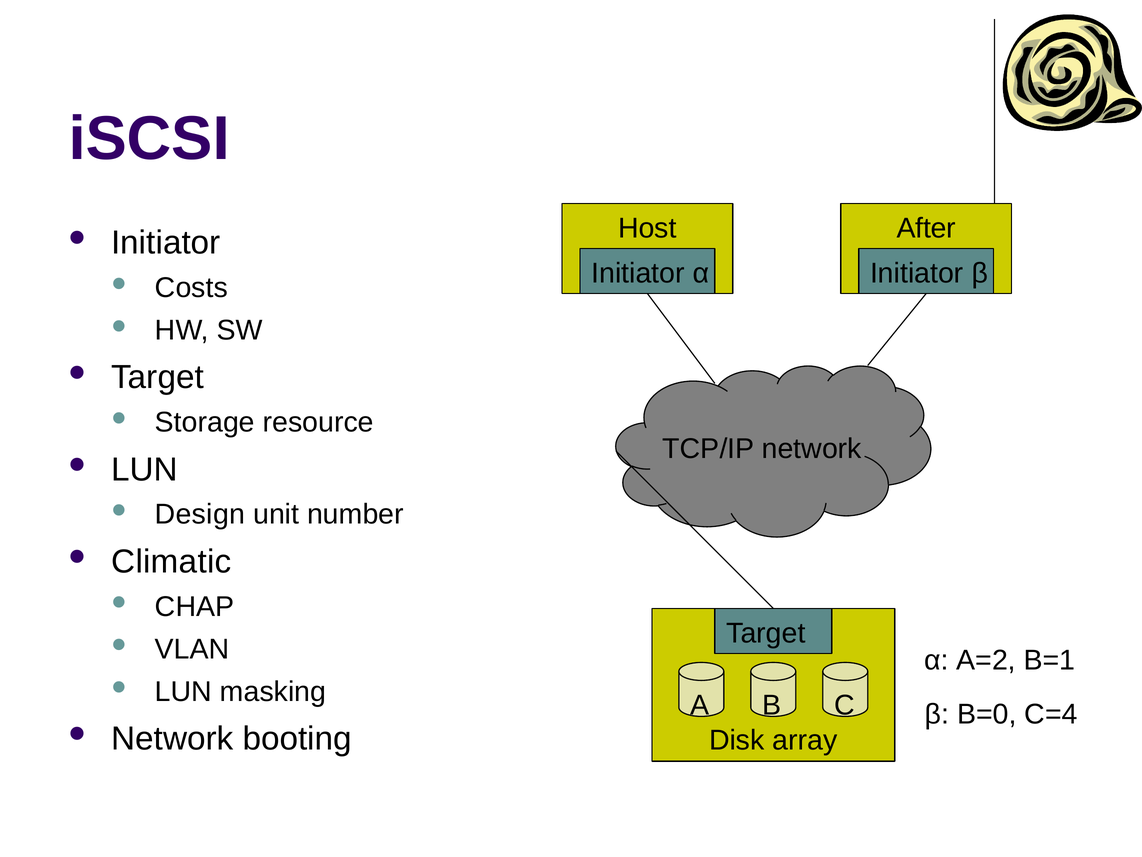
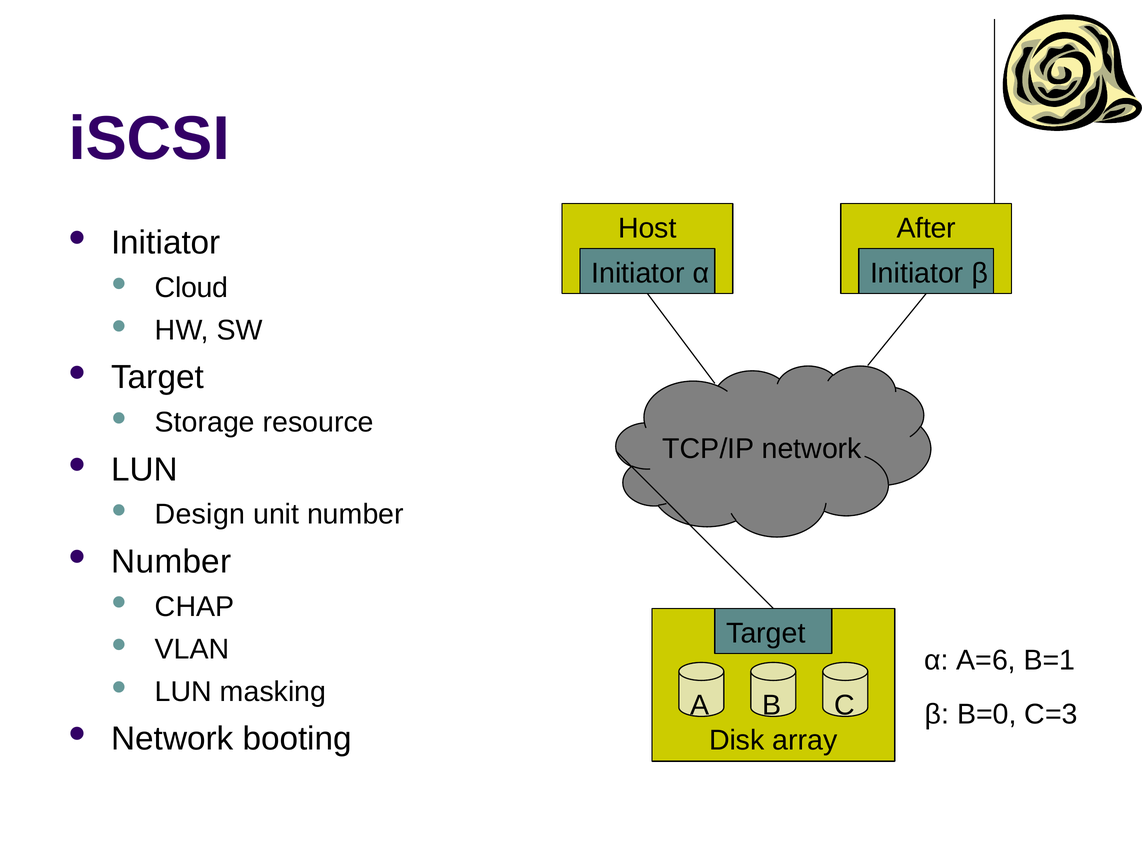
Costs: Costs -> Cloud (192, 288)
Climatic: Climatic -> Number (171, 561)
A=2: A=2 -> A=6 (986, 660)
C=4: C=4 -> C=3 (1051, 714)
